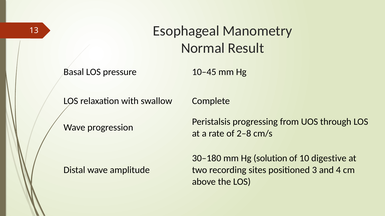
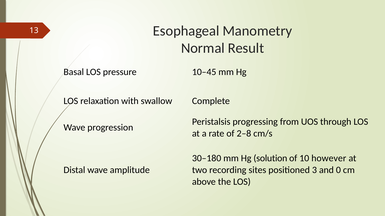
digestive: digestive -> however (329, 159)
4: 4 -> 0 (338, 170)
